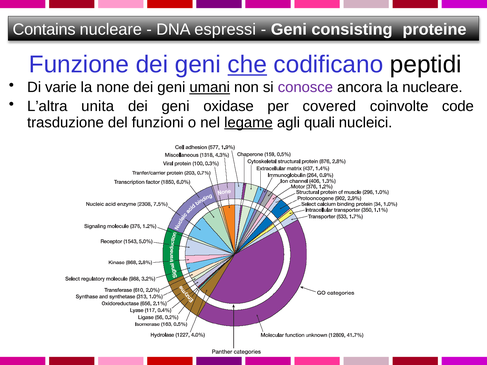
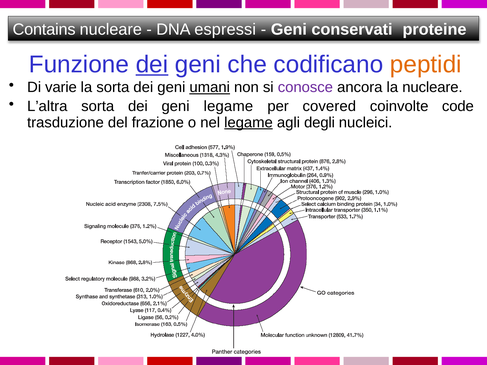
consisting: consisting -> conservati (352, 29)
dei underline: none -> present (152, 65)
che underline: present -> none (247, 65)
peptidi colour: black -> orange (426, 65)
la none: none -> sorta (113, 87)
L’altra unita: unita -> sorta (98, 106)
geni oxidase: oxidase -> legame (228, 106)
funzioni: funzioni -> frazione (158, 123)
quali: quali -> degli (320, 123)
